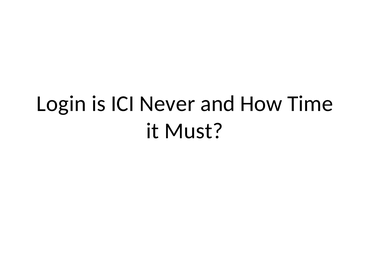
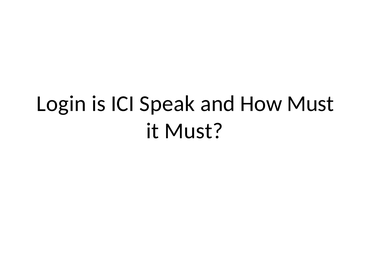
Never: Never -> Speak (167, 104)
How Time: Time -> Must (310, 104)
